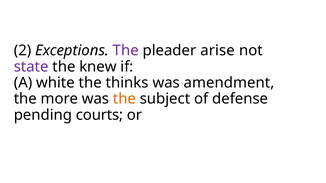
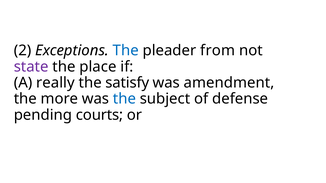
The colour: purple -> blue (126, 51)
arise: arise -> from (218, 51)
knew: knew -> place (98, 67)
white: white -> really (55, 83)
thinks: thinks -> satisfy (127, 83)
the colour: orange -> blue (124, 99)
